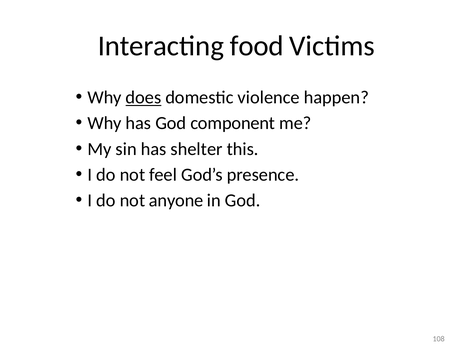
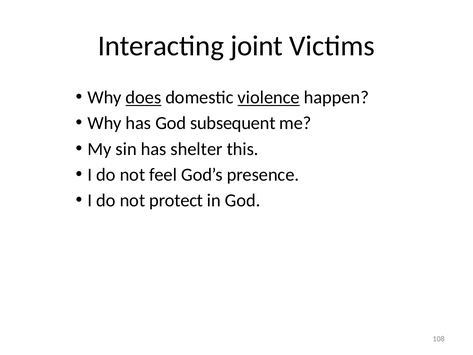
food: food -> joint (257, 46)
violence underline: none -> present (269, 97)
component: component -> subsequent (233, 123)
anyone: anyone -> protect (176, 200)
